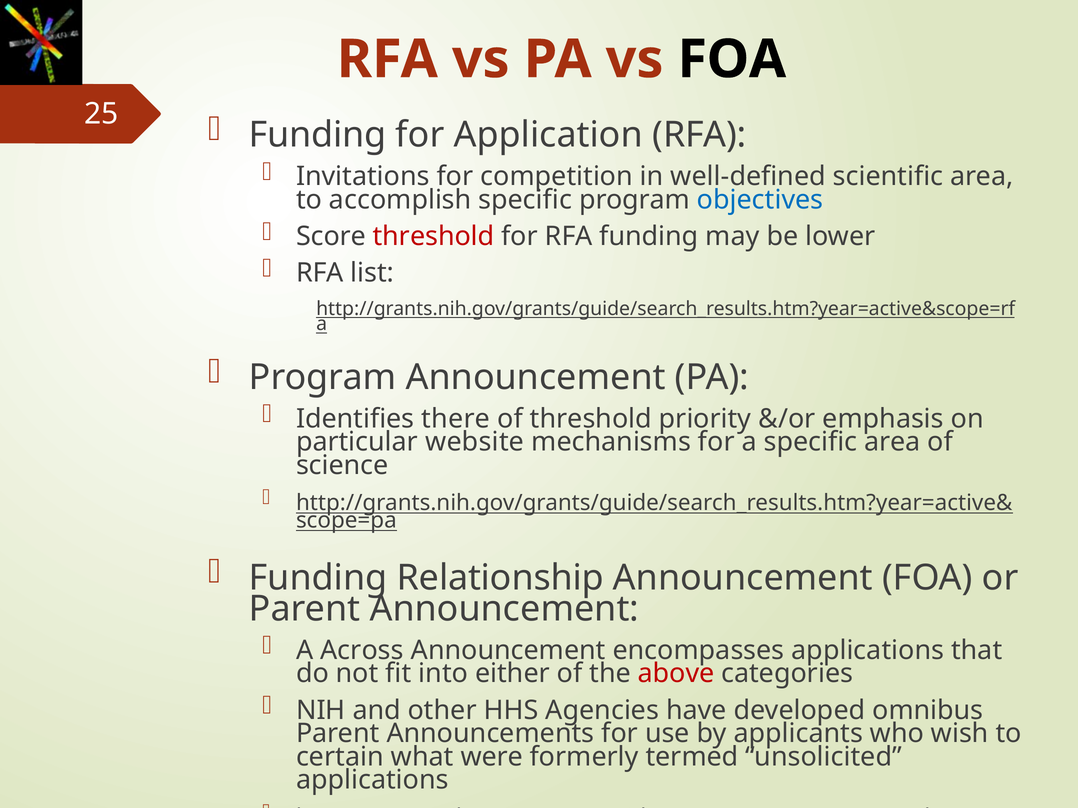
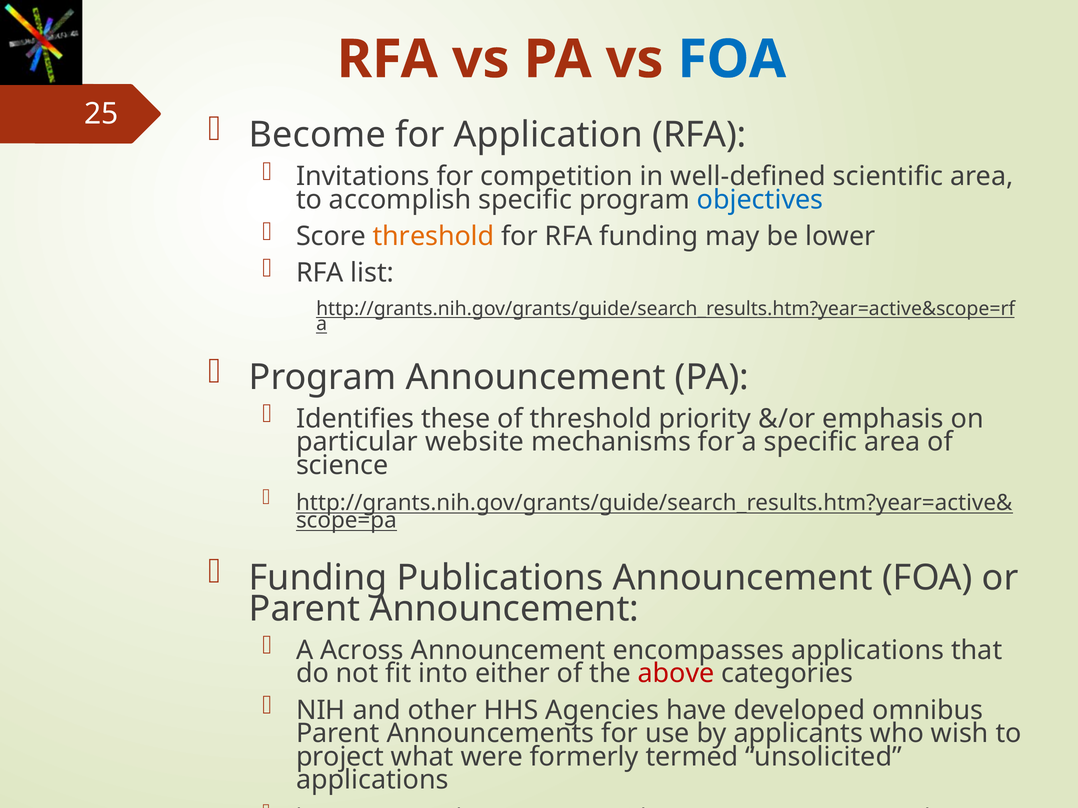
FOA colour: black -> blue (732, 59)
Funding: Funding -> Become (317, 135)
threshold colour: red -> orange (434, 236)
there: there -> these (456, 419)
Relationship: Relationship -> Publications (500, 578)
certain: certain -> project (340, 757)
